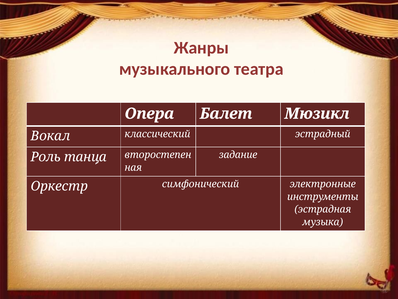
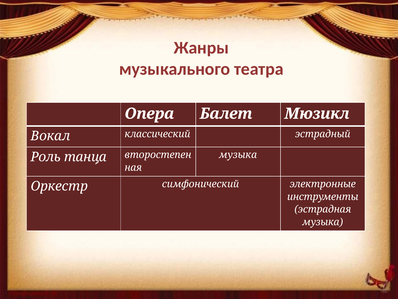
задание: задание -> музыка (238, 155)
